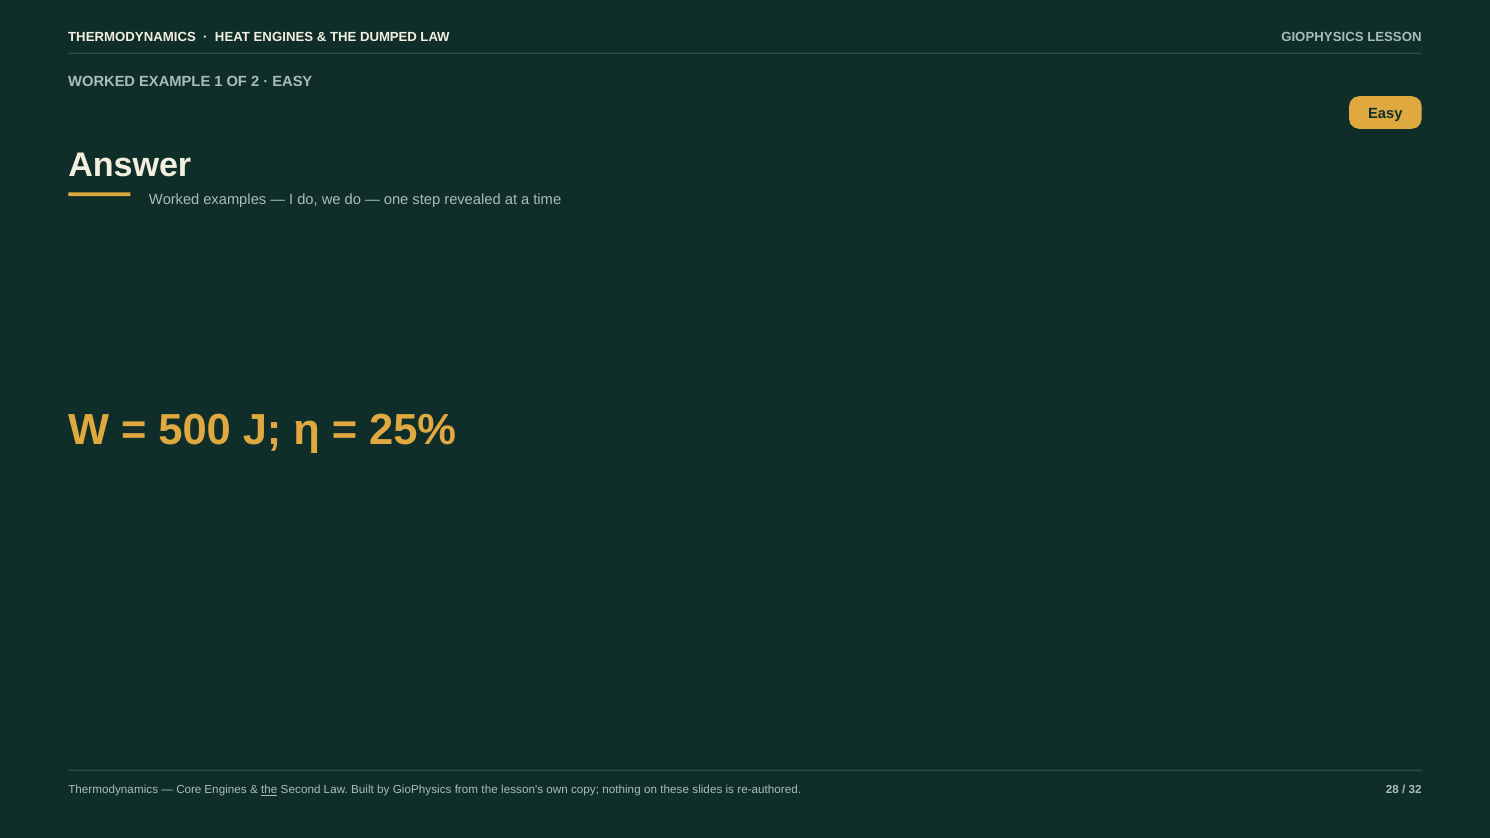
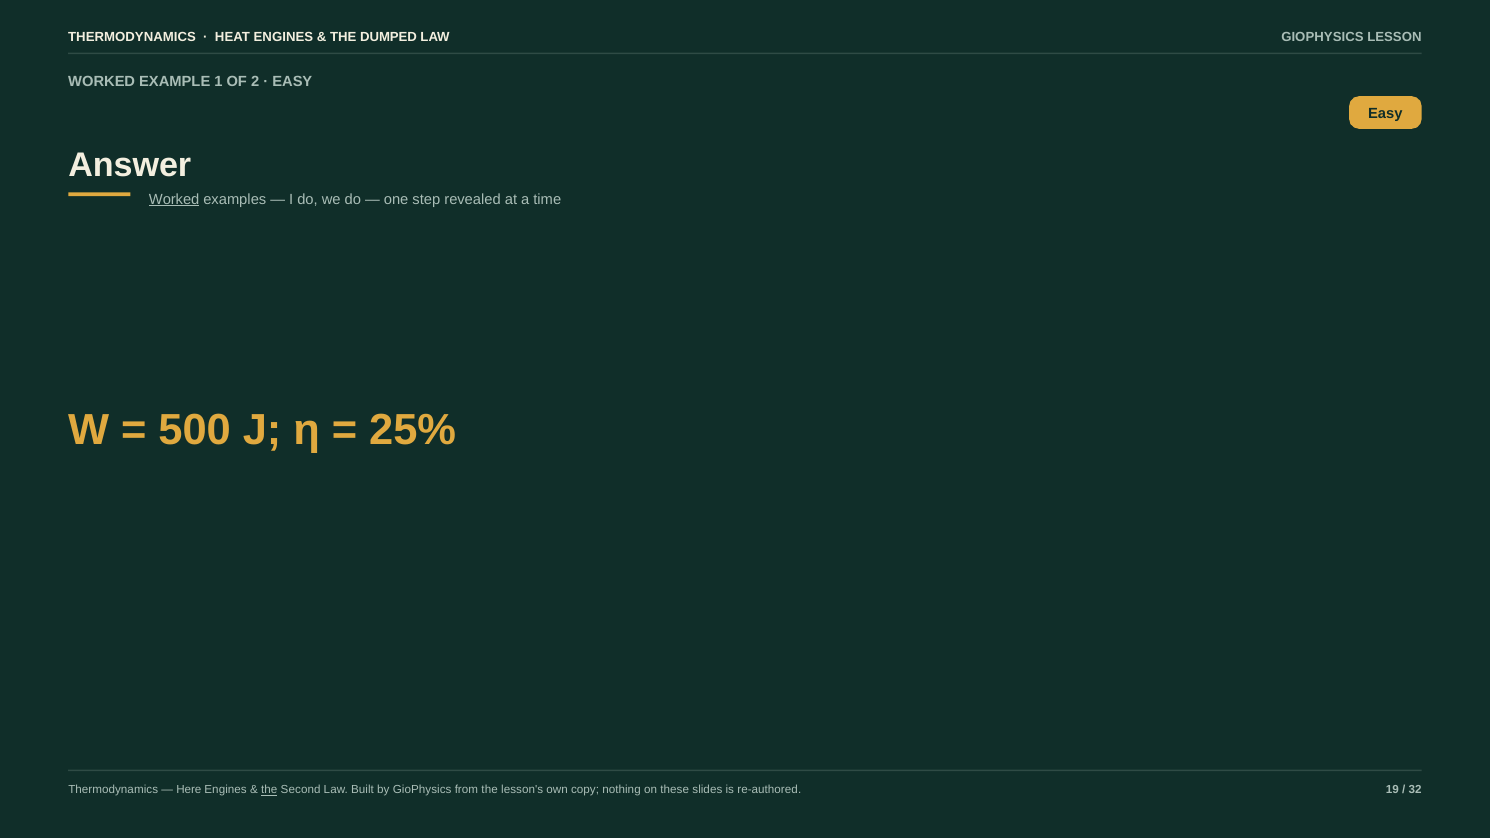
Worked underline: none -> present (174, 199)
Core: Core -> Here (189, 790)
28: 28 -> 19 (1392, 790)
